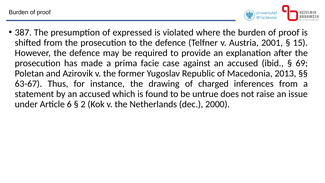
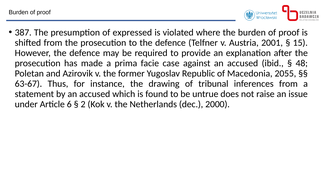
69: 69 -> 48 (302, 63)
2013: 2013 -> 2055 (285, 73)
charged: charged -> tribunal (213, 84)
